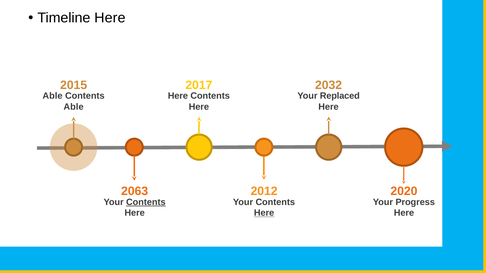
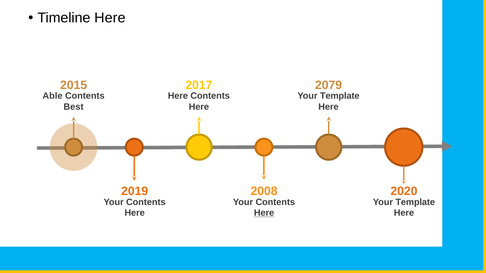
2032: 2032 -> 2079 (329, 85)
Replaced: Replaced -> Template (340, 96)
Able: Able -> Best (74, 107)
2063: 2063 -> 2019 (135, 191)
2012: 2012 -> 2008 (264, 191)
Contents underline: present -> none (146, 202)
Progress: Progress -> Template (415, 202)
